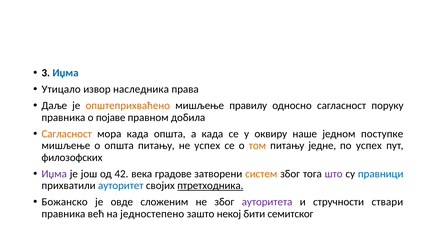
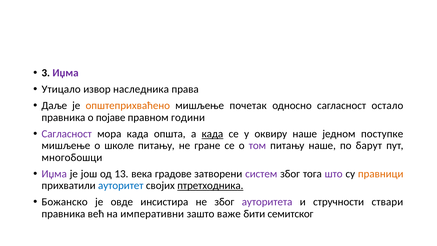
Иџма colour: blue -> purple (66, 73)
правилу: правилу -> почетак (248, 106)
поруку: поруку -> остало (387, 106)
добила: добила -> години (188, 117)
Сагласност colour: orange -> purple (67, 134)
када underline: none -> present (212, 134)
о општа: општа -> школе (119, 146)
не успех: успех -> гране (207, 146)
том colour: orange -> purple (257, 146)
питању једне: једне -> наше (322, 146)
по успех: успех -> барут (369, 146)
филозофских: филозофских -> многобошци (72, 157)
42: 42 -> 13 (121, 174)
систем colour: orange -> purple (261, 174)
правници colour: blue -> orange (381, 174)
сложеним: сложеним -> инсистира (164, 202)
једностепено: једностепено -> императивни (152, 214)
некој: некој -> важе (229, 214)
